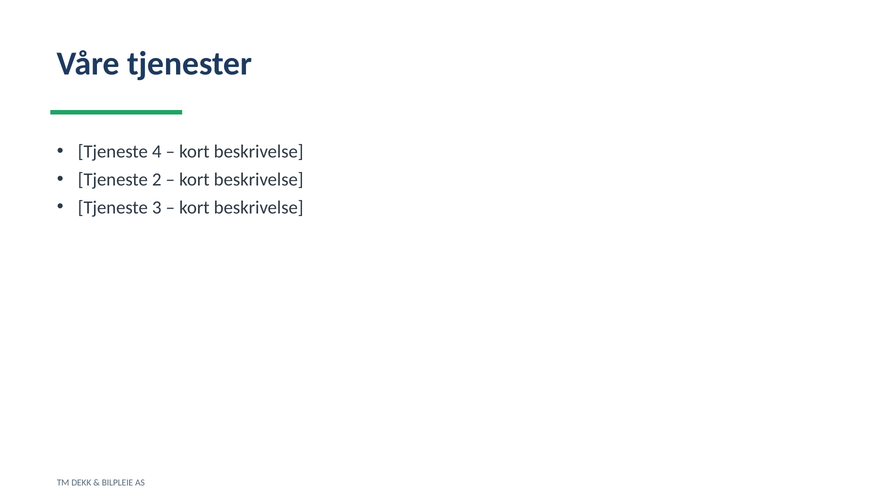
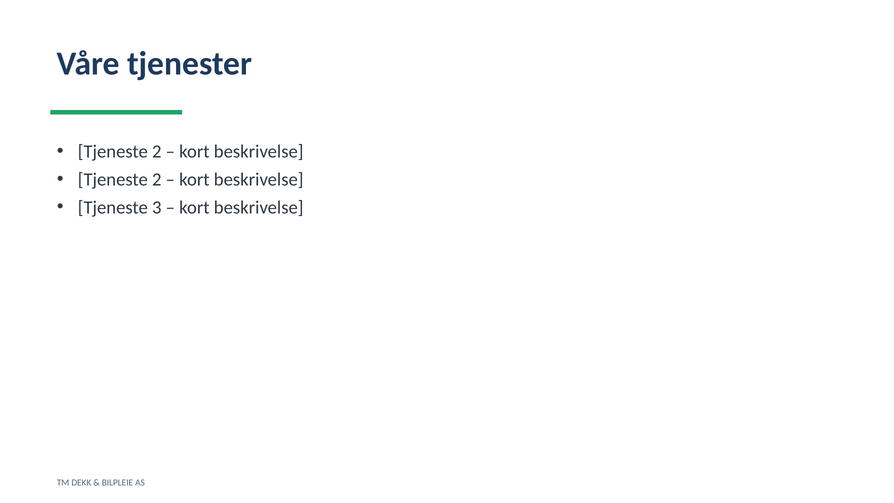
4: 4 -> 2 (157, 151)
